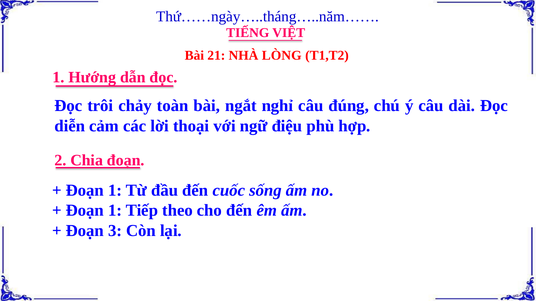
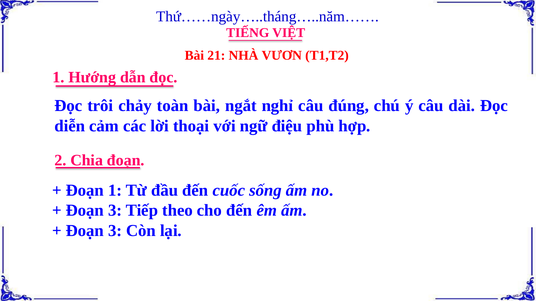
LÒNG: LÒNG -> VƯƠN (282, 56)
1: 1 -> 3 (115, 211)
